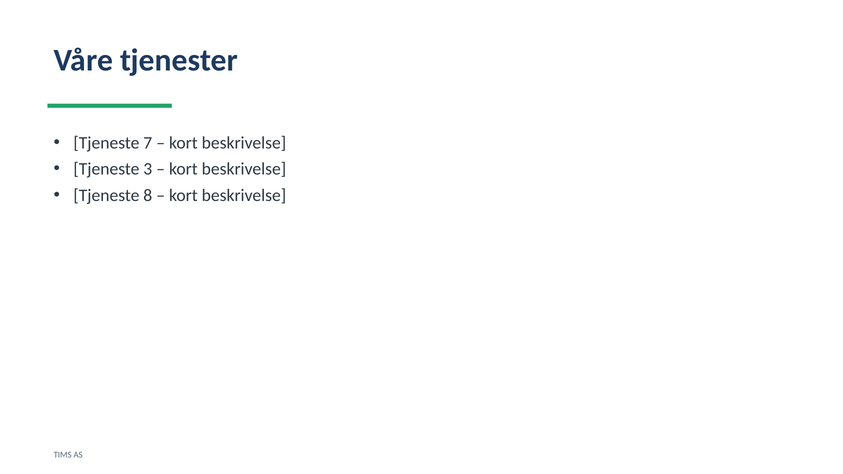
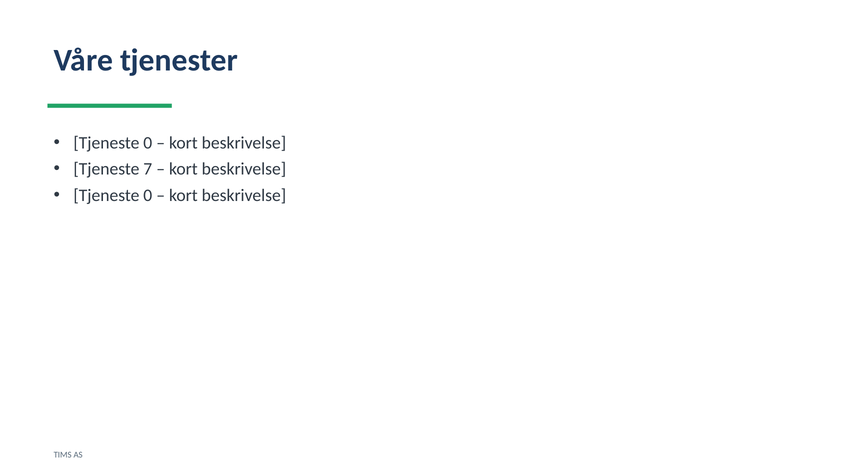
7: 7 -> 0 (148, 143)
3: 3 -> 7 (148, 169)
8: 8 -> 0 (148, 195)
